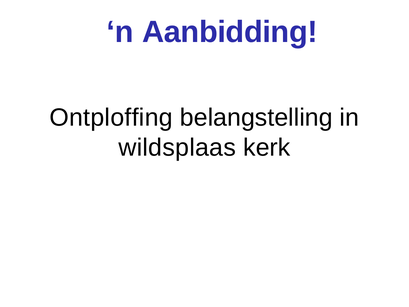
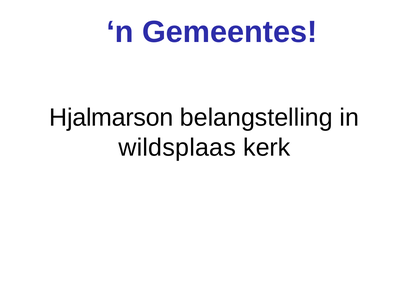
Aanbidding: Aanbidding -> Gemeentes (230, 32)
Ontploffing: Ontploffing -> Hjalmarson (111, 118)
